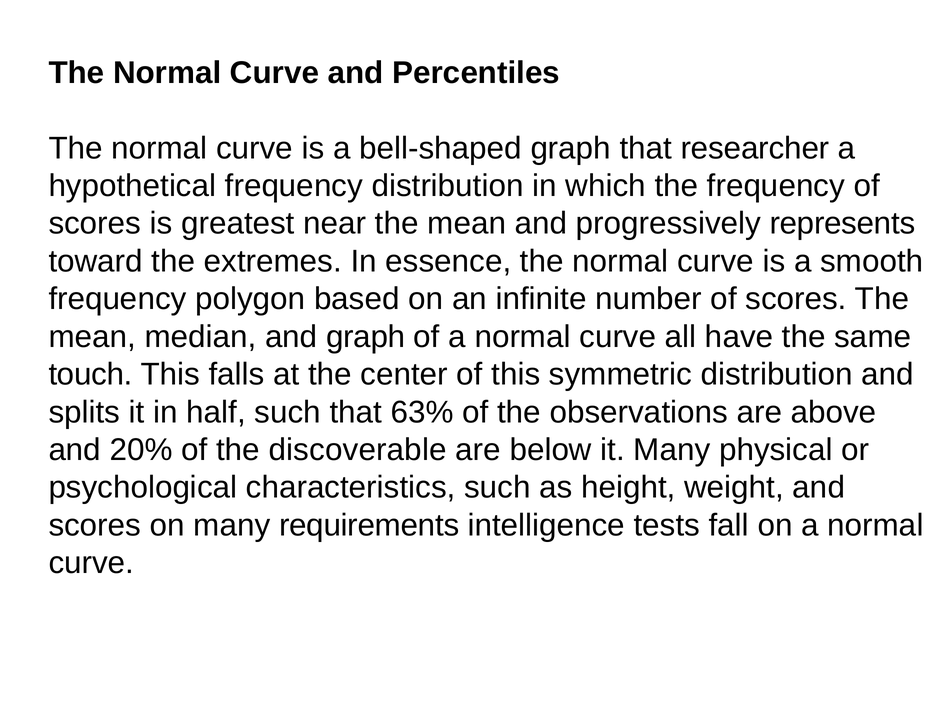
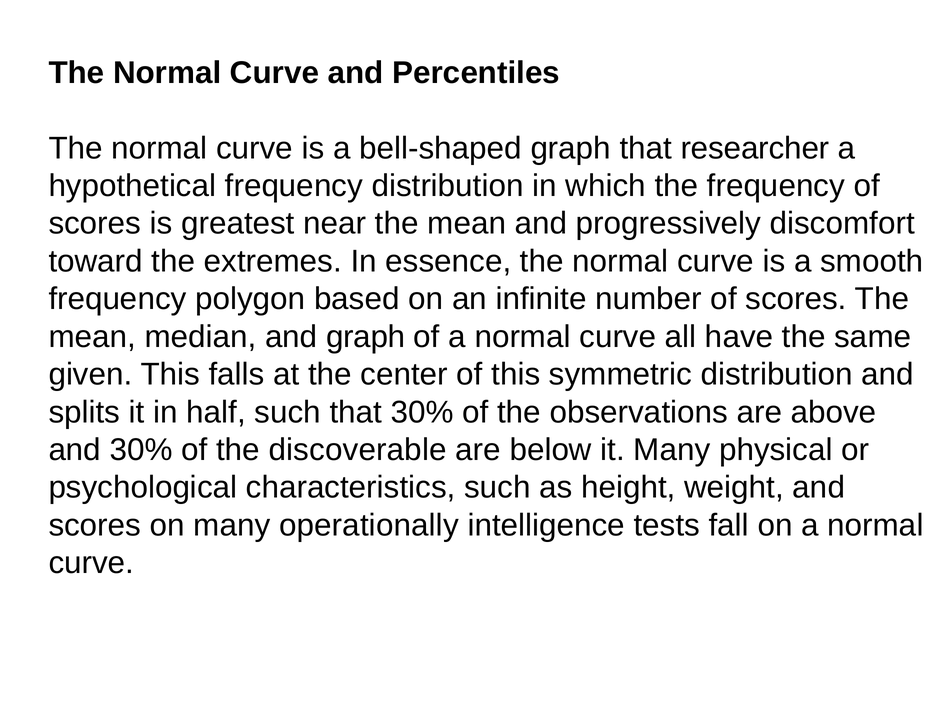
represents: represents -> discomfort (842, 224)
touch: touch -> given (90, 375)
that 63%: 63% -> 30% (422, 412)
and 20%: 20% -> 30% (141, 450)
requirements: requirements -> operationally (369, 525)
